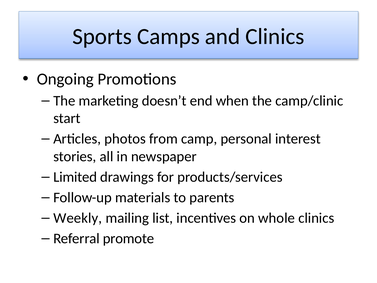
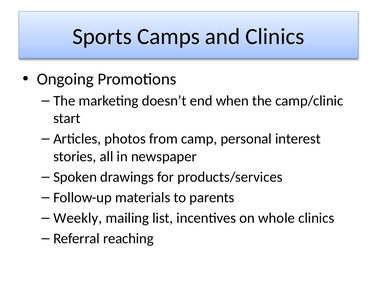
Limited: Limited -> Spoken (75, 177)
promote: promote -> reaching (128, 238)
